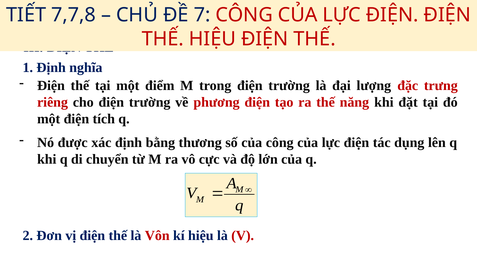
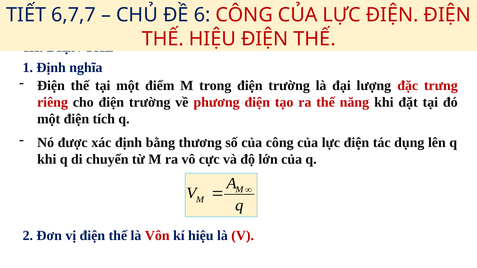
7,7,8: 7,7,8 -> 6,7,7 (74, 15)
7: 7 -> 6 (202, 15)
